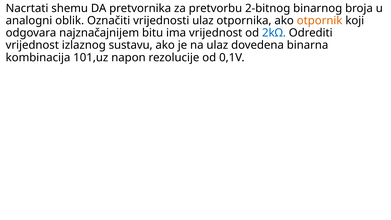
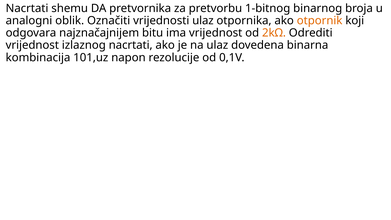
2-bitnog: 2-bitnog -> 1-bitnog (268, 8)
2kΩ colour: blue -> orange (274, 33)
izlaznog sustavu: sustavu -> nacrtati (131, 45)
